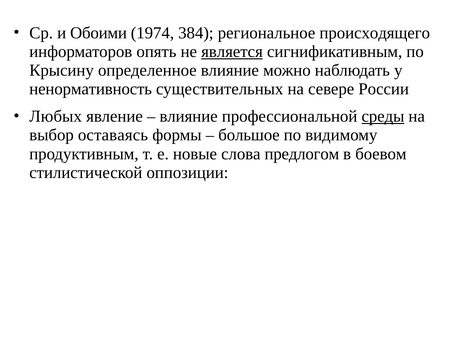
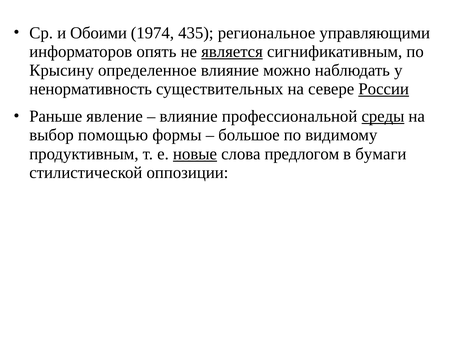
384: 384 -> 435 (196, 33)
происходящего: происходящего -> управляющими (375, 33)
России underline: none -> present (384, 89)
Любых: Любых -> Раньше (56, 116)
оставаясь: оставаясь -> помощью (113, 135)
новые underline: none -> present (195, 154)
боевом: боевом -> бумаги (381, 154)
